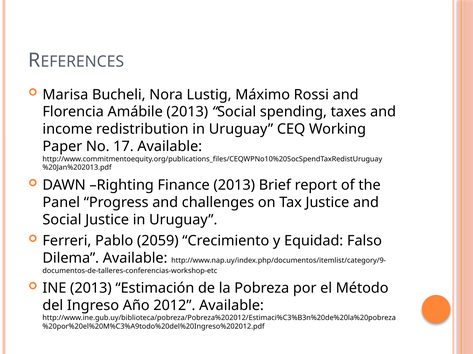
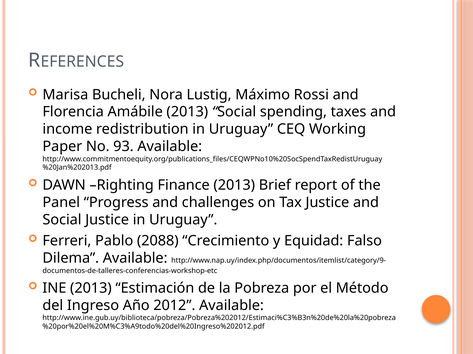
17: 17 -> 93 (123, 147)
2059: 2059 -> 2088 (158, 241)
